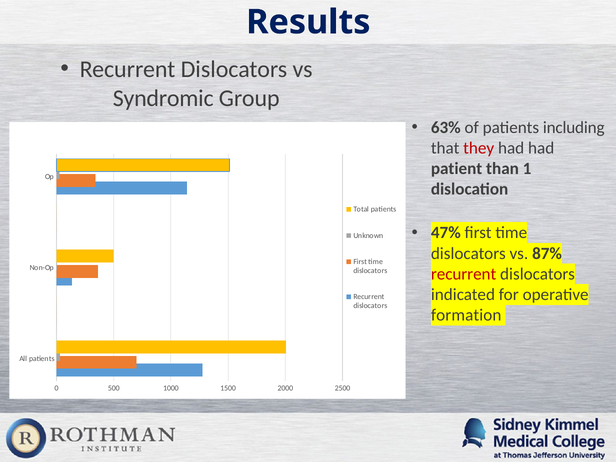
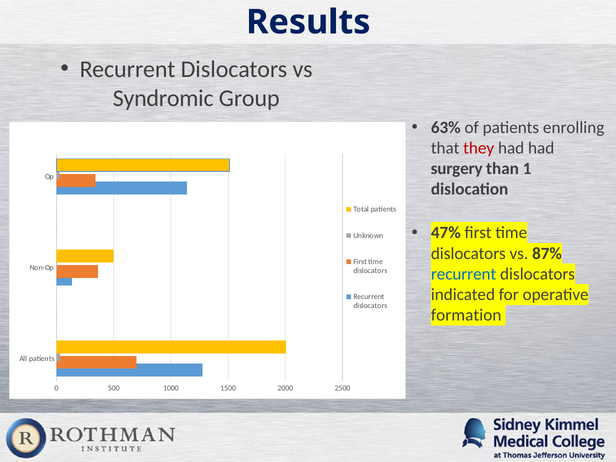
including: including -> enrolling (574, 128)
patient: patient -> surgery (457, 169)
recurrent colour: red -> blue (464, 274)
